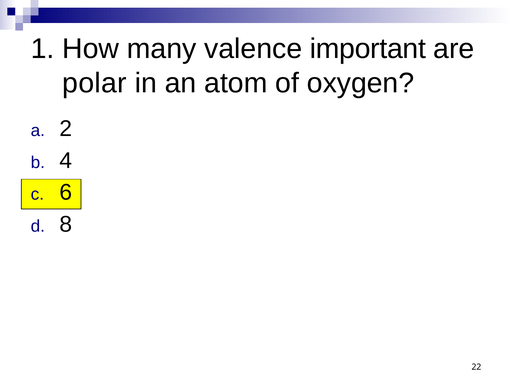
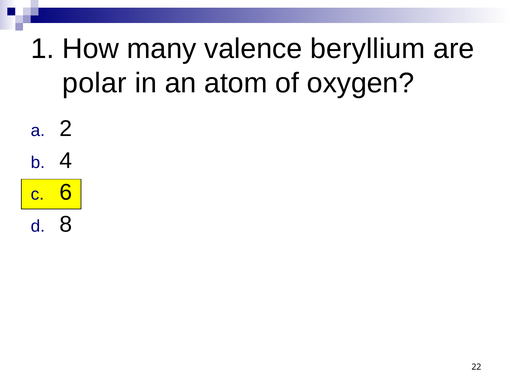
important: important -> beryllium (368, 49)
